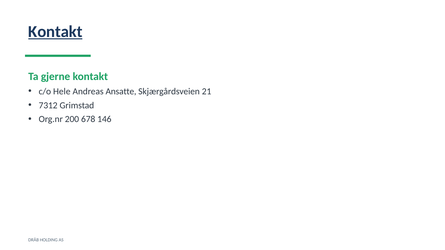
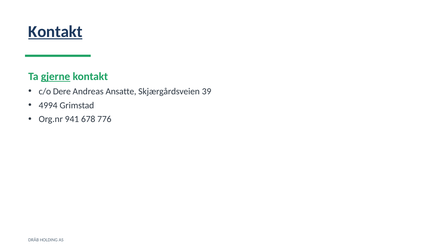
gjerne underline: none -> present (56, 77)
Hele: Hele -> Dere (62, 92)
21: 21 -> 39 (207, 92)
7312: 7312 -> 4994 (48, 105)
200: 200 -> 941 (72, 119)
146: 146 -> 776 (104, 119)
